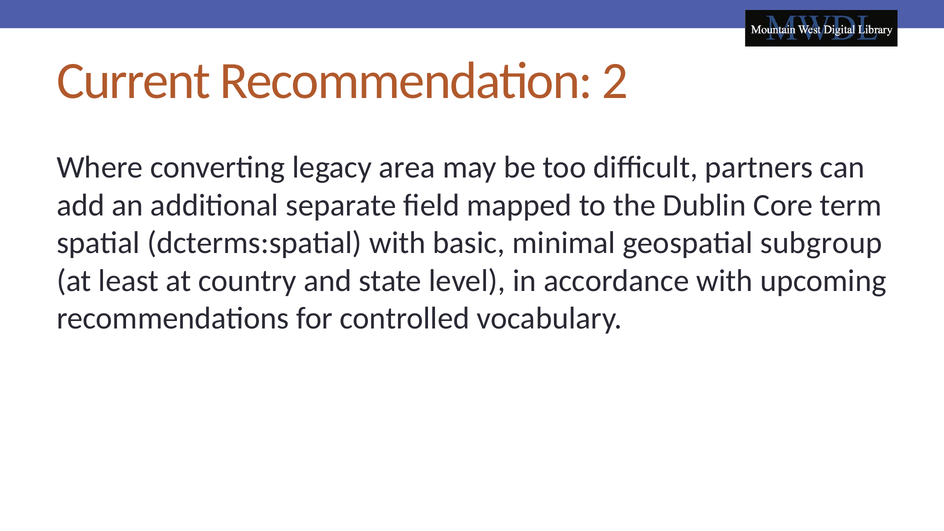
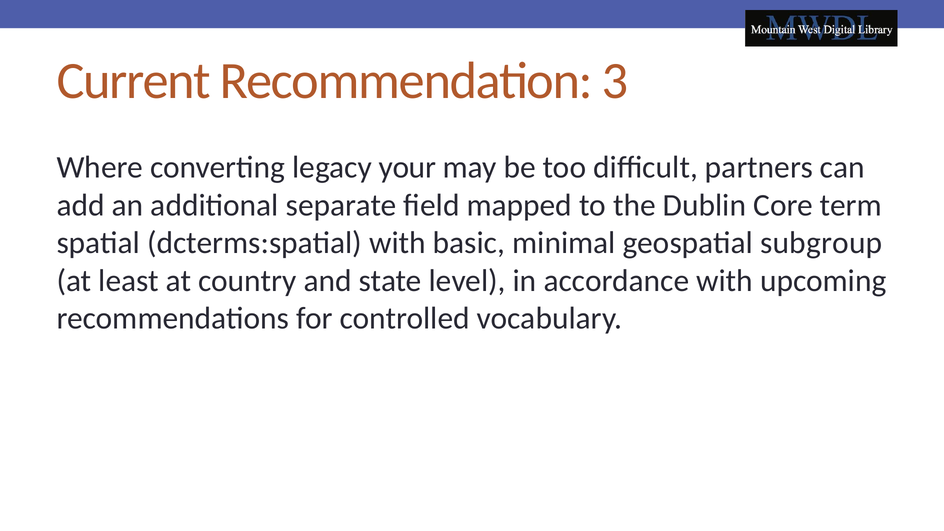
2: 2 -> 3 (615, 81)
area: area -> your (407, 168)
